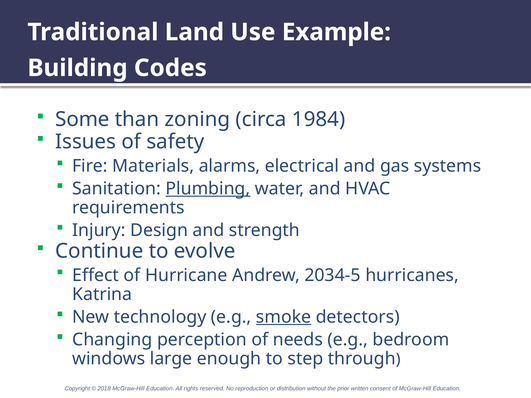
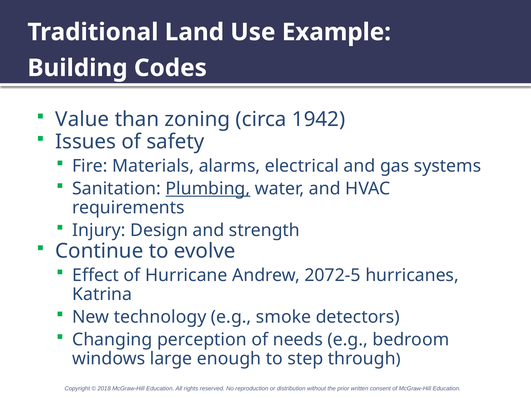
Some: Some -> Value (82, 119)
1984: 1984 -> 1942 (319, 119)
2034-5: 2034-5 -> 2072-5 (333, 275)
smoke underline: present -> none (284, 317)
